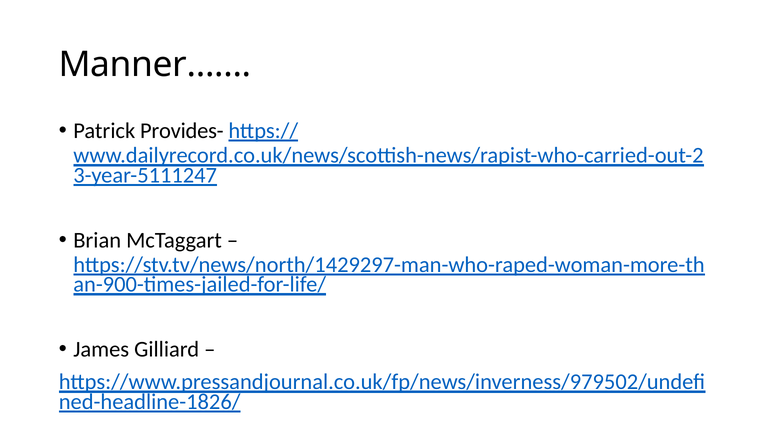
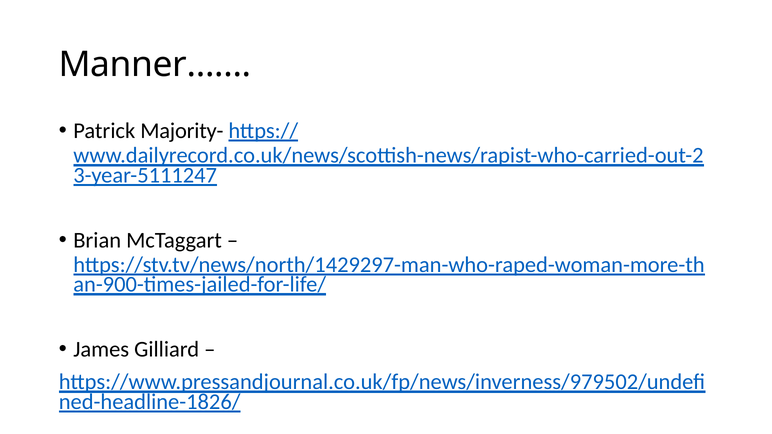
Provides-: Provides- -> Majority- (182, 131)
